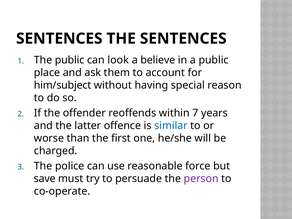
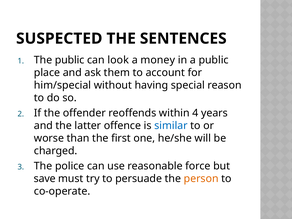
SENTENCES: SENTENCES -> SUSPECTED (59, 39)
believe: believe -> money (158, 60)
him/subject: him/subject -> him/special (63, 85)
7: 7 -> 4 (195, 113)
person colour: purple -> orange (201, 179)
